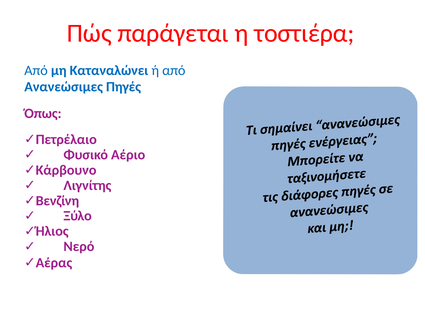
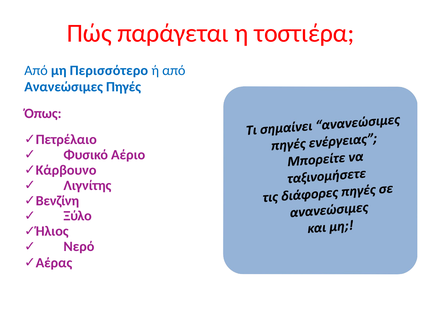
Καταναλώνει: Καταναλώνει -> Περισσότερο (109, 70)
